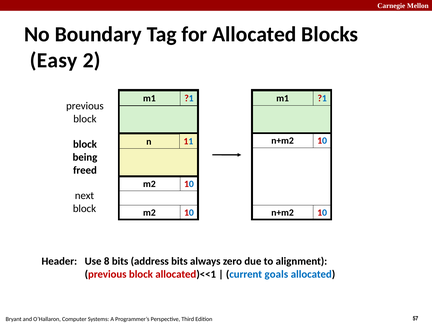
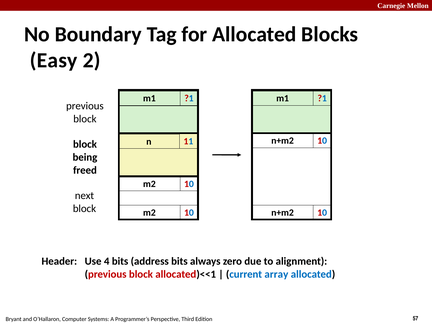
8: 8 -> 4 (107, 261)
goals: goals -> array (276, 274)
